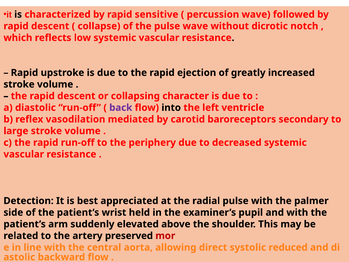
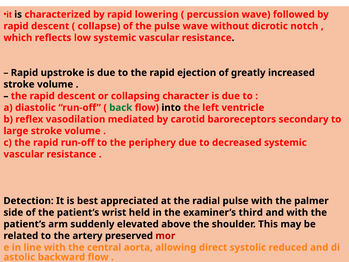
sensitive: sensitive -> lowering (157, 14)
back colour: purple -> green (121, 108)
pupil: pupil -> third (251, 212)
